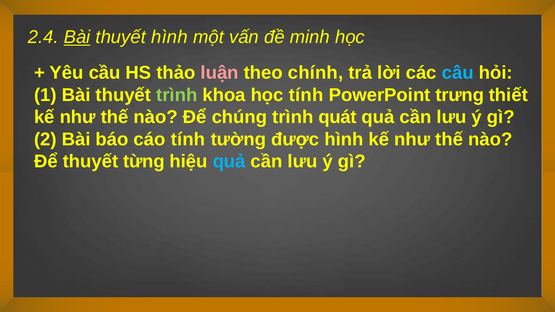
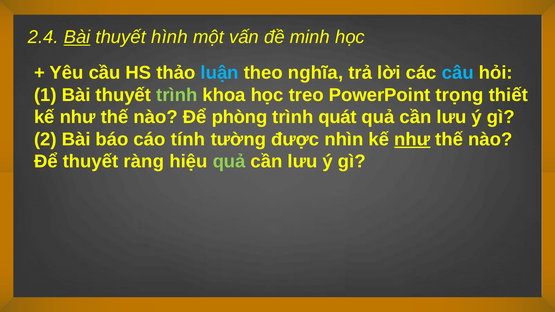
luận colour: pink -> light blue (220, 73)
chính: chính -> nghĩa (316, 73)
học tính: tính -> treo (306, 95)
trưng: trưng -> trọng (460, 95)
chúng: chúng -> phòng (240, 117)
được hình: hình -> nhìn (344, 139)
như underline: none -> present (412, 139)
từng: từng -> ràng (144, 162)
quả colour: light blue -> light green (229, 162)
